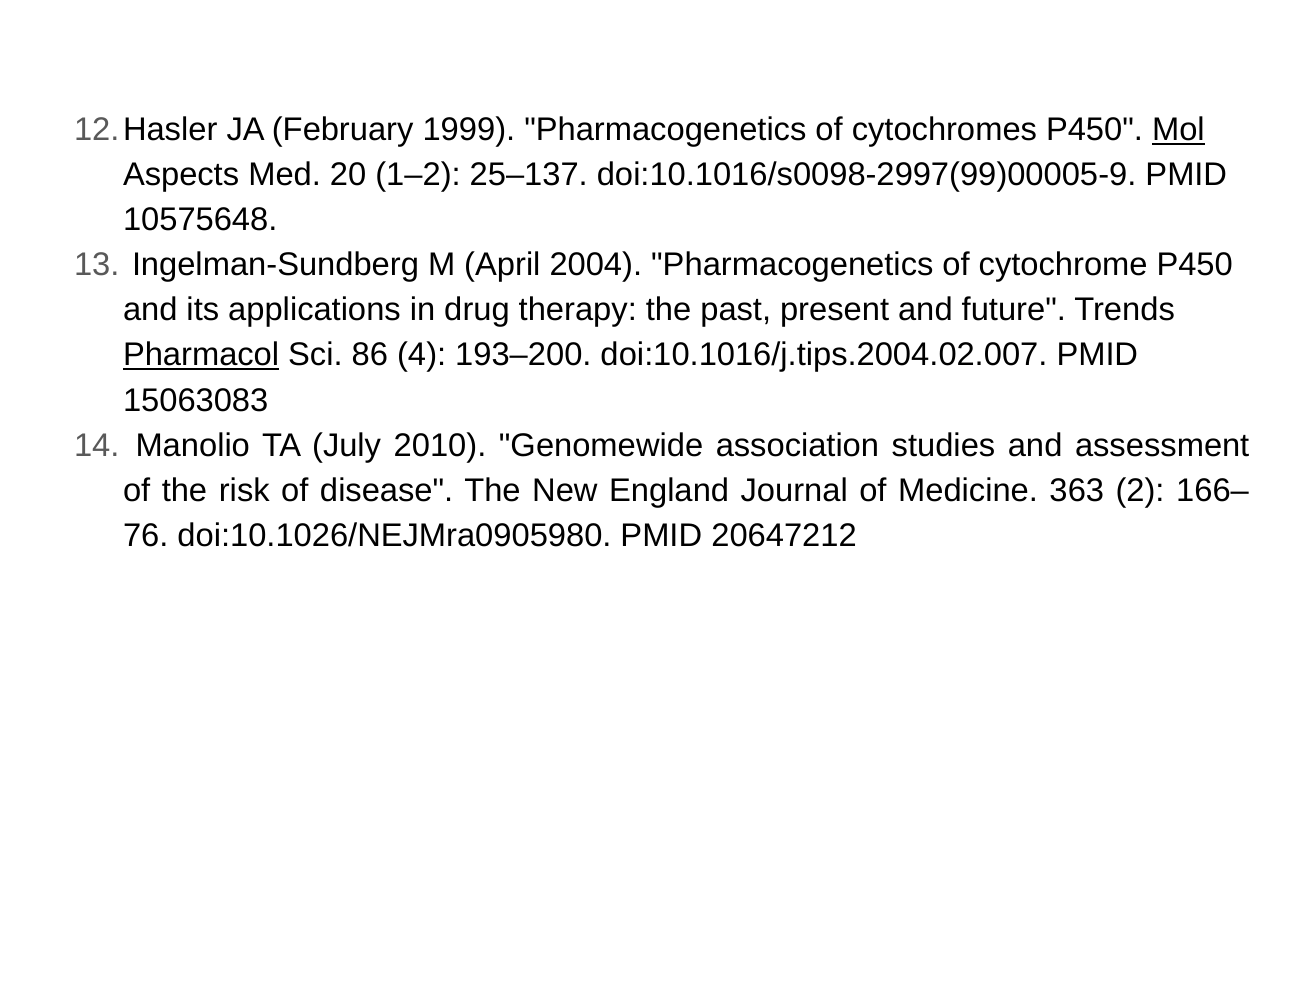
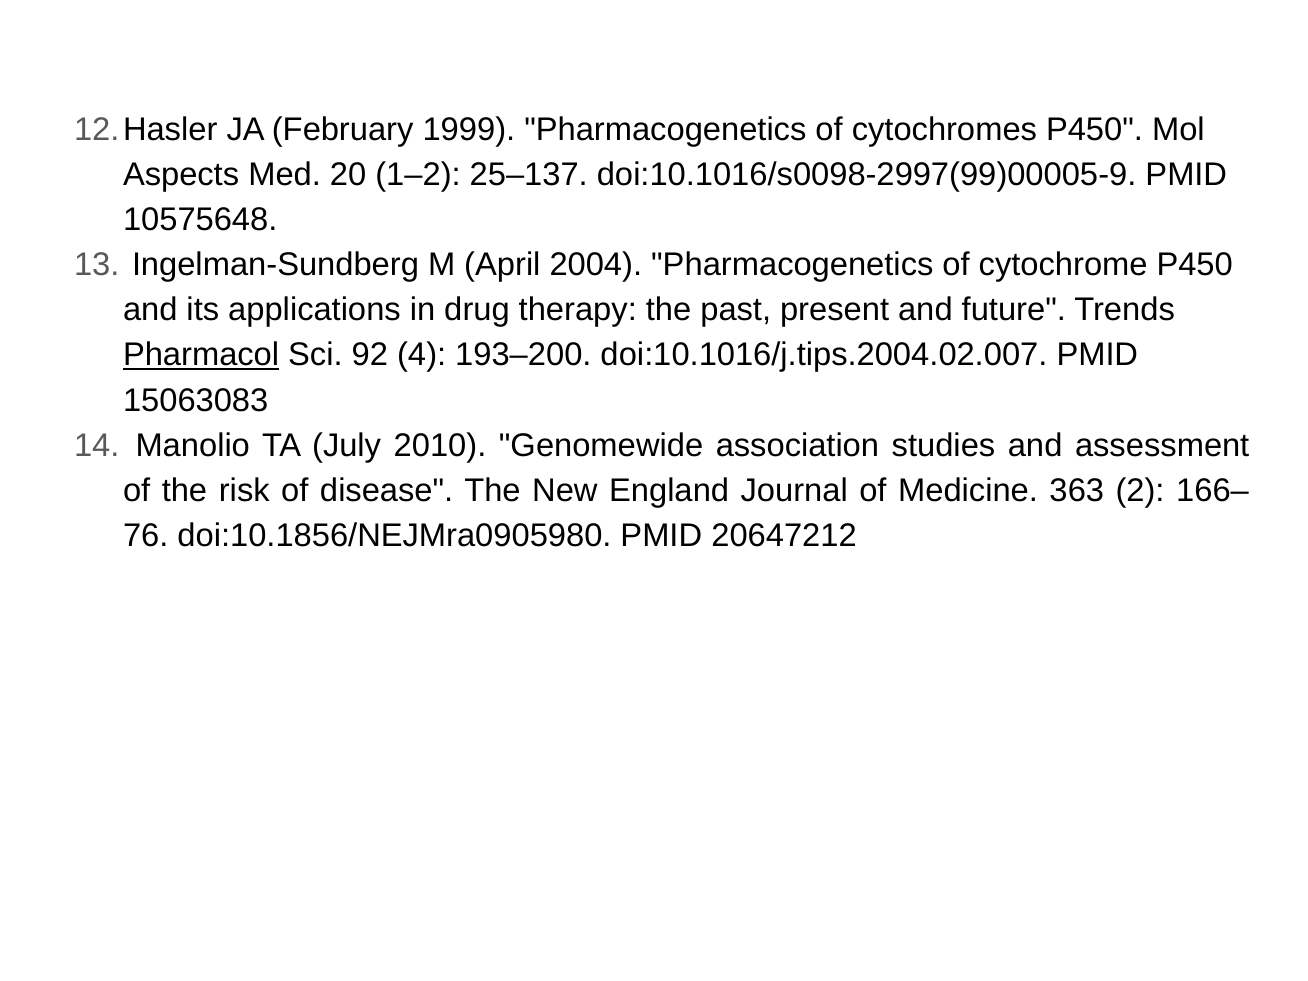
Mol underline: present -> none (1178, 130)
86: 86 -> 92 (370, 355)
doi:10.1026/NEJMra0905980: doi:10.1026/NEJMra0905980 -> doi:10.1856/NEJMra0905980 (394, 536)
